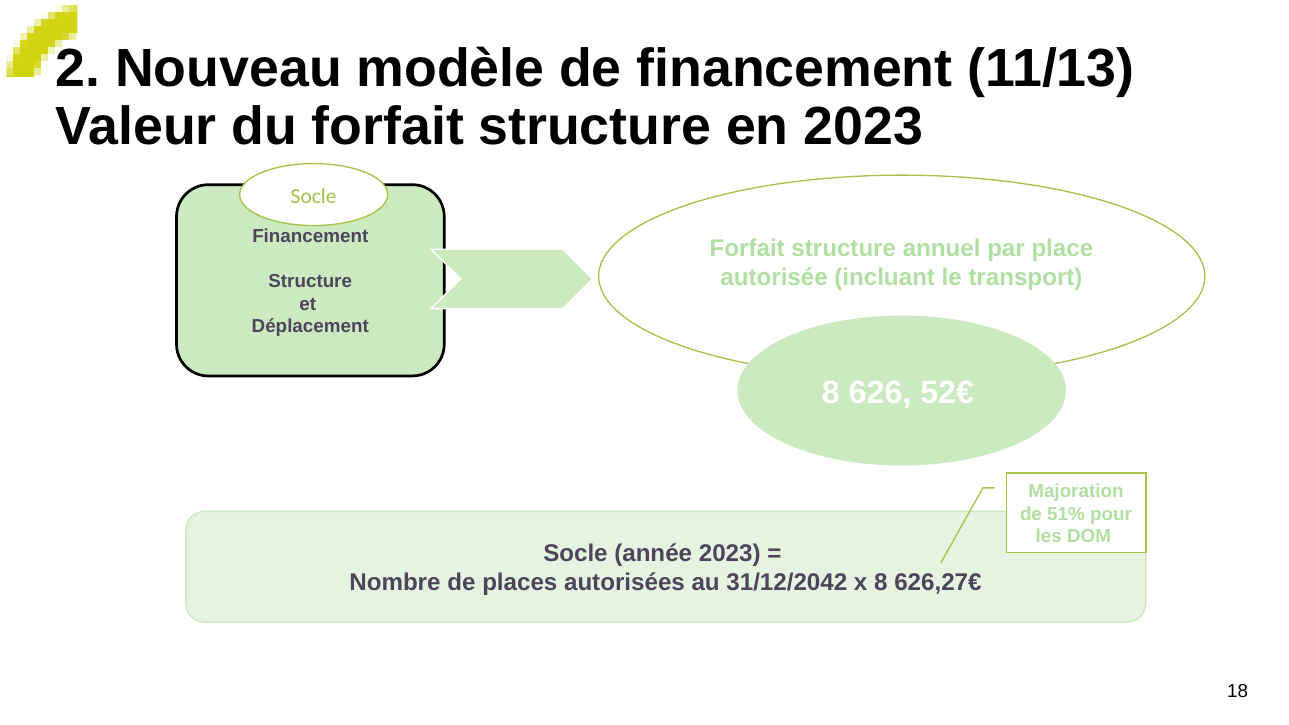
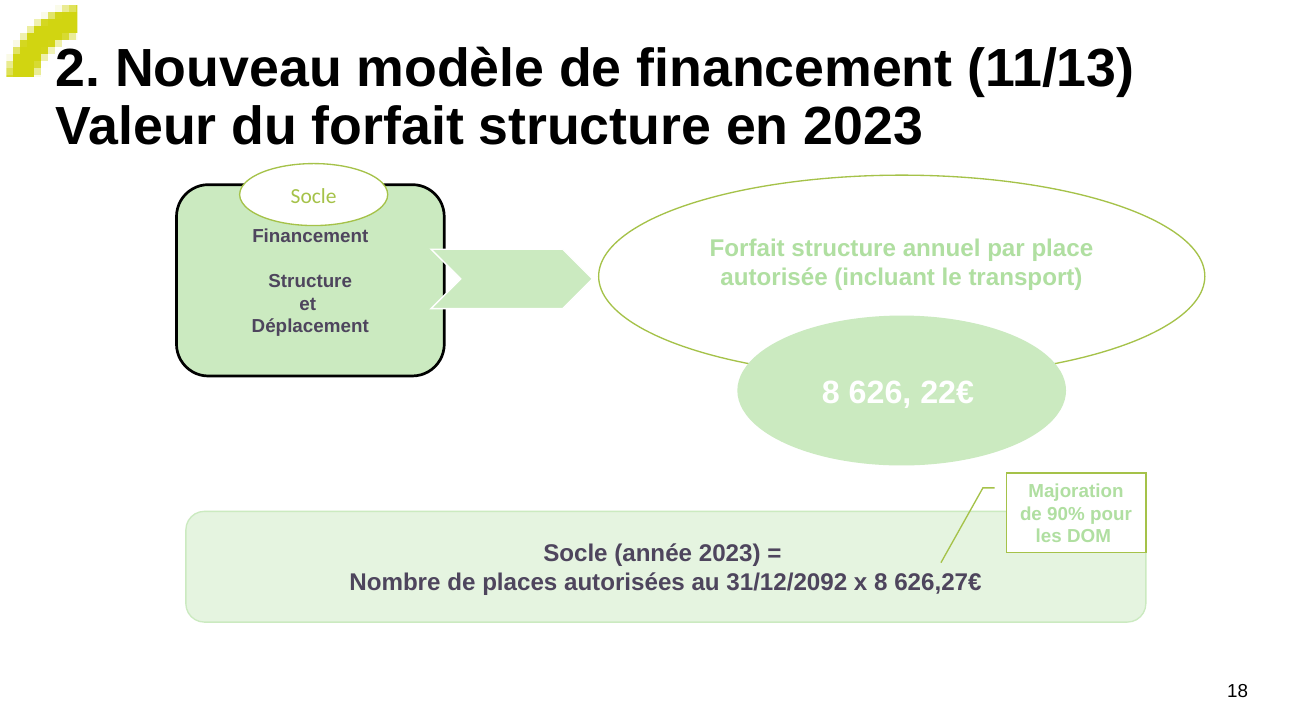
52€: 52€ -> 22€ (947, 393)
51%: 51% -> 90% (1066, 514)
31/12/2042: 31/12/2042 -> 31/12/2092 (787, 583)
